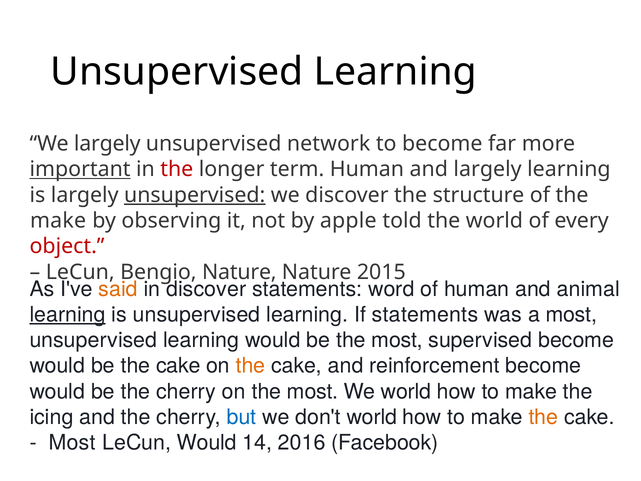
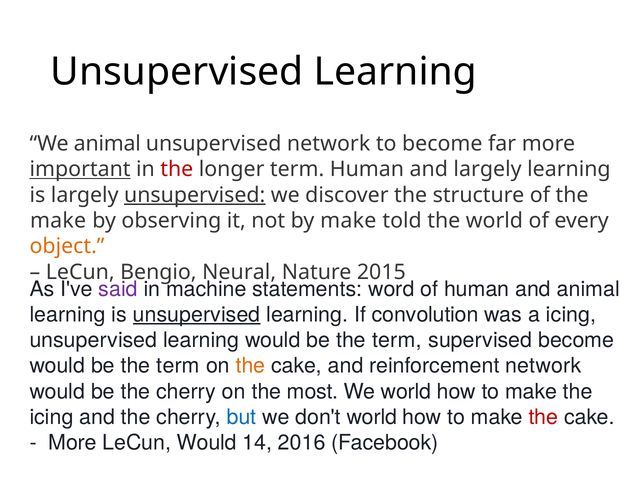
We largely: largely -> animal (107, 144)
by apple: apple -> make (348, 221)
object colour: red -> orange (67, 246)
Bengio Nature: Nature -> Neural (239, 272)
said colour: orange -> purple (118, 289)
in discover: discover -> machine (206, 289)
learning underline: present -> none (68, 314)
unsupervised underline: none -> present (197, 314)
If statements: statements -> convolution (425, 314)
a most: most -> icing (571, 314)
most: most -> term (397, 340)
cake: cake -> term (178, 366)
reinforcement become: become -> network (543, 366)
the colour: orange -> red (543, 417)
Most: Most -> More (73, 443)
